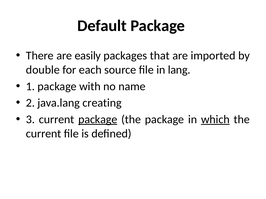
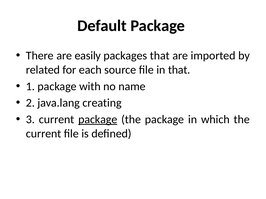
double: double -> related (43, 70)
in lang: lang -> that (179, 70)
which underline: present -> none (215, 120)
